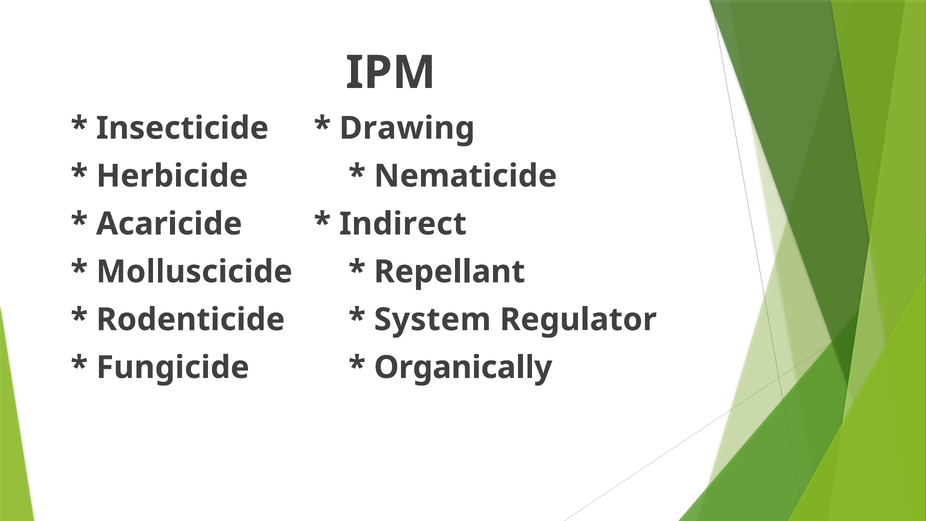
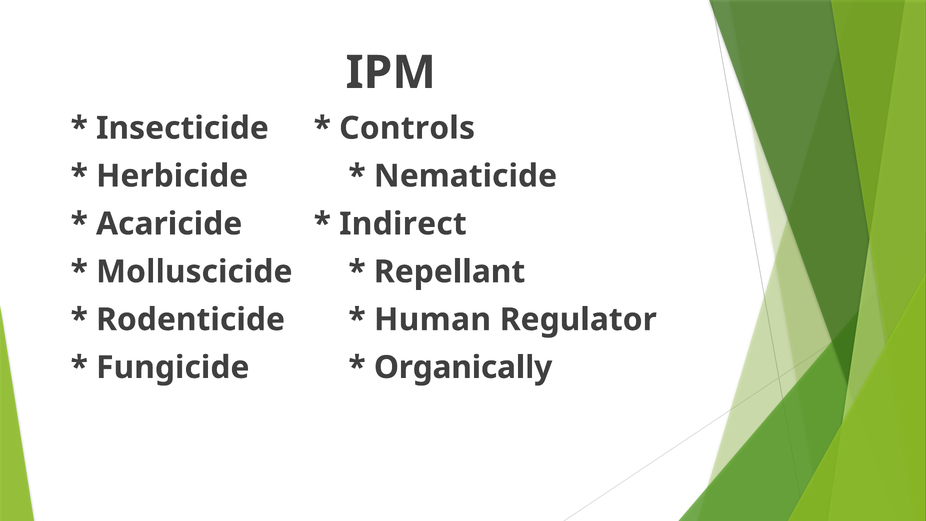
Drawing: Drawing -> Controls (407, 128)
System: System -> Human (433, 320)
